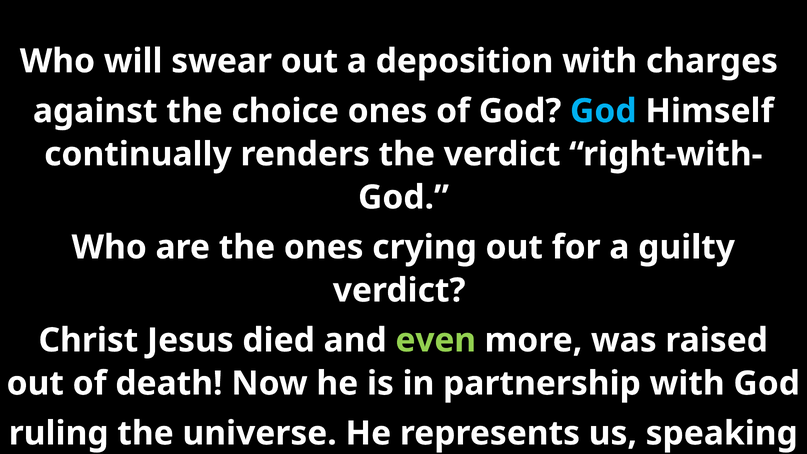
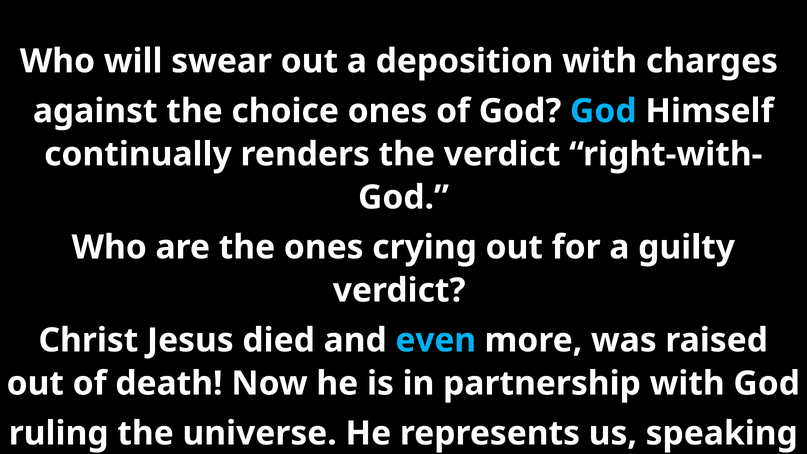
even colour: light green -> light blue (436, 340)
